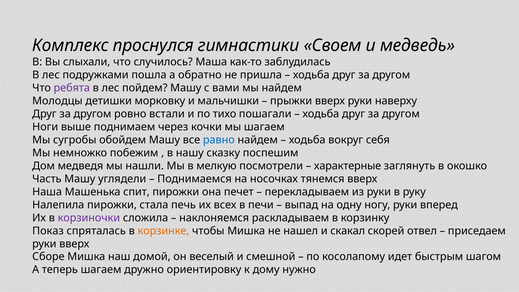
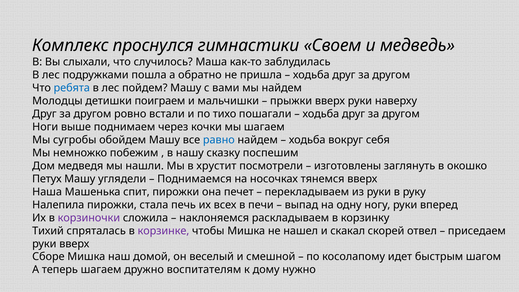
ребята colour: purple -> blue (72, 88)
морковку: морковку -> поиграем (160, 101)
мелкую: мелкую -> хрустит (216, 166)
характерные: характерные -> изготовлены (348, 166)
Часть: Часть -> Петух (47, 179)
Показ: Показ -> Тихий (48, 231)
корзинке colour: orange -> purple (163, 231)
ориентировку: ориентировку -> воспитателям (204, 270)
